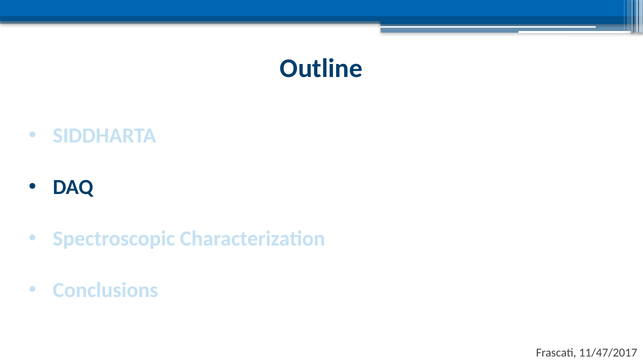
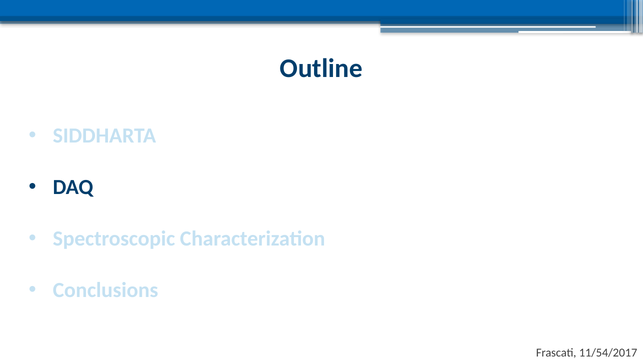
11/47/2017: 11/47/2017 -> 11/54/2017 (608, 353)
